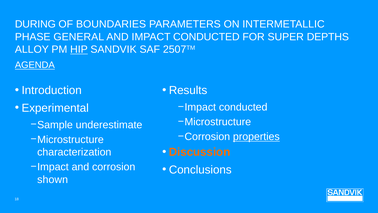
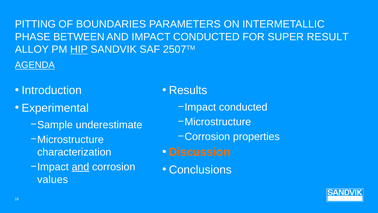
DURING: DURING -> PITTING (35, 24)
GENERAL: GENERAL -> BETWEEN (79, 37)
DEPTHS: DEPTHS -> RESULT (328, 37)
properties underline: present -> none (256, 136)
and underline: none -> present (80, 167)
shown: shown -> values (53, 179)
